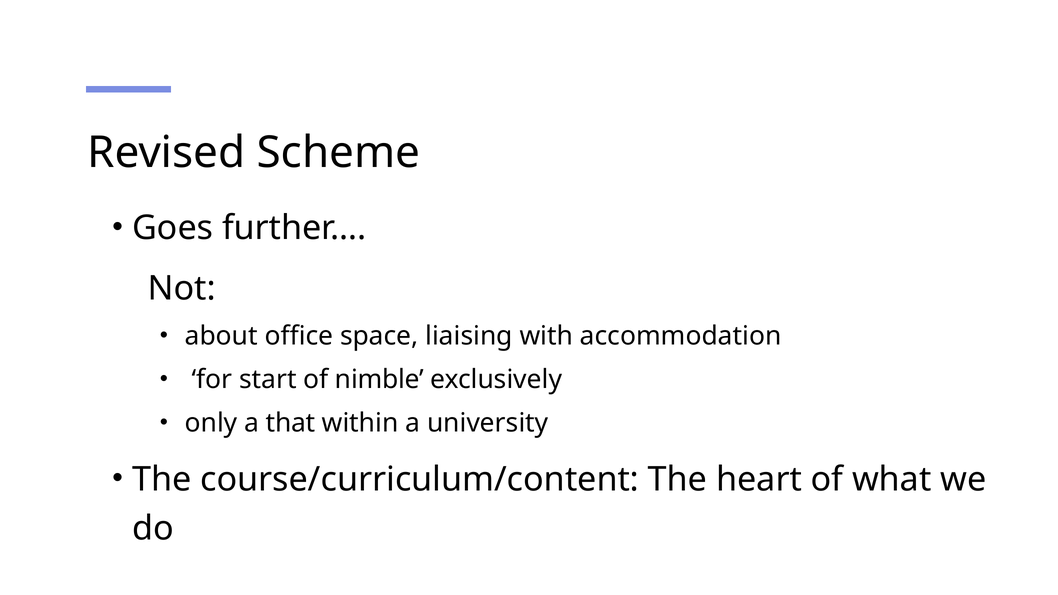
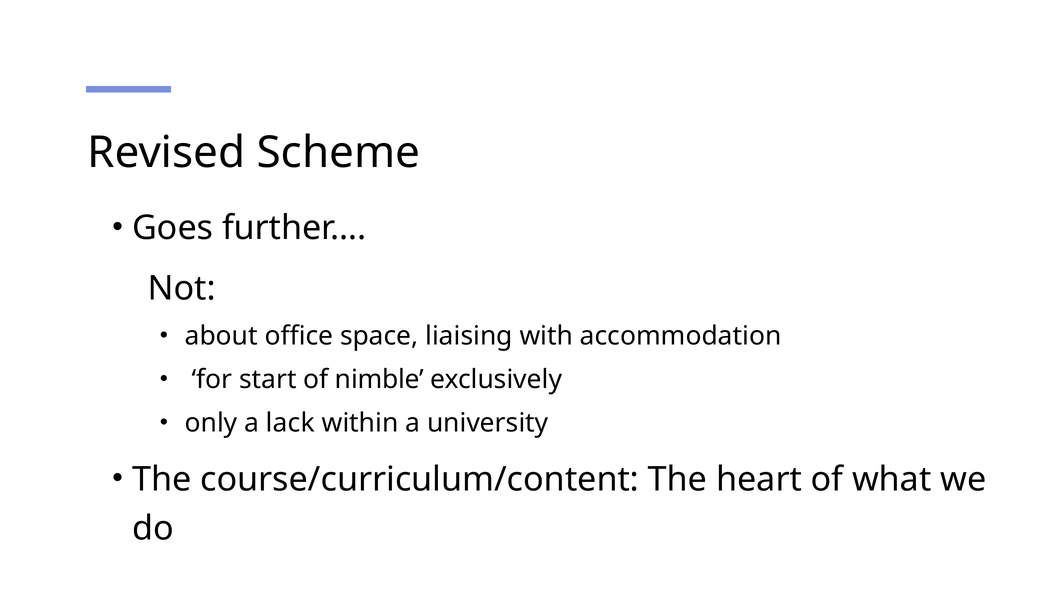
that: that -> lack (290, 423)
